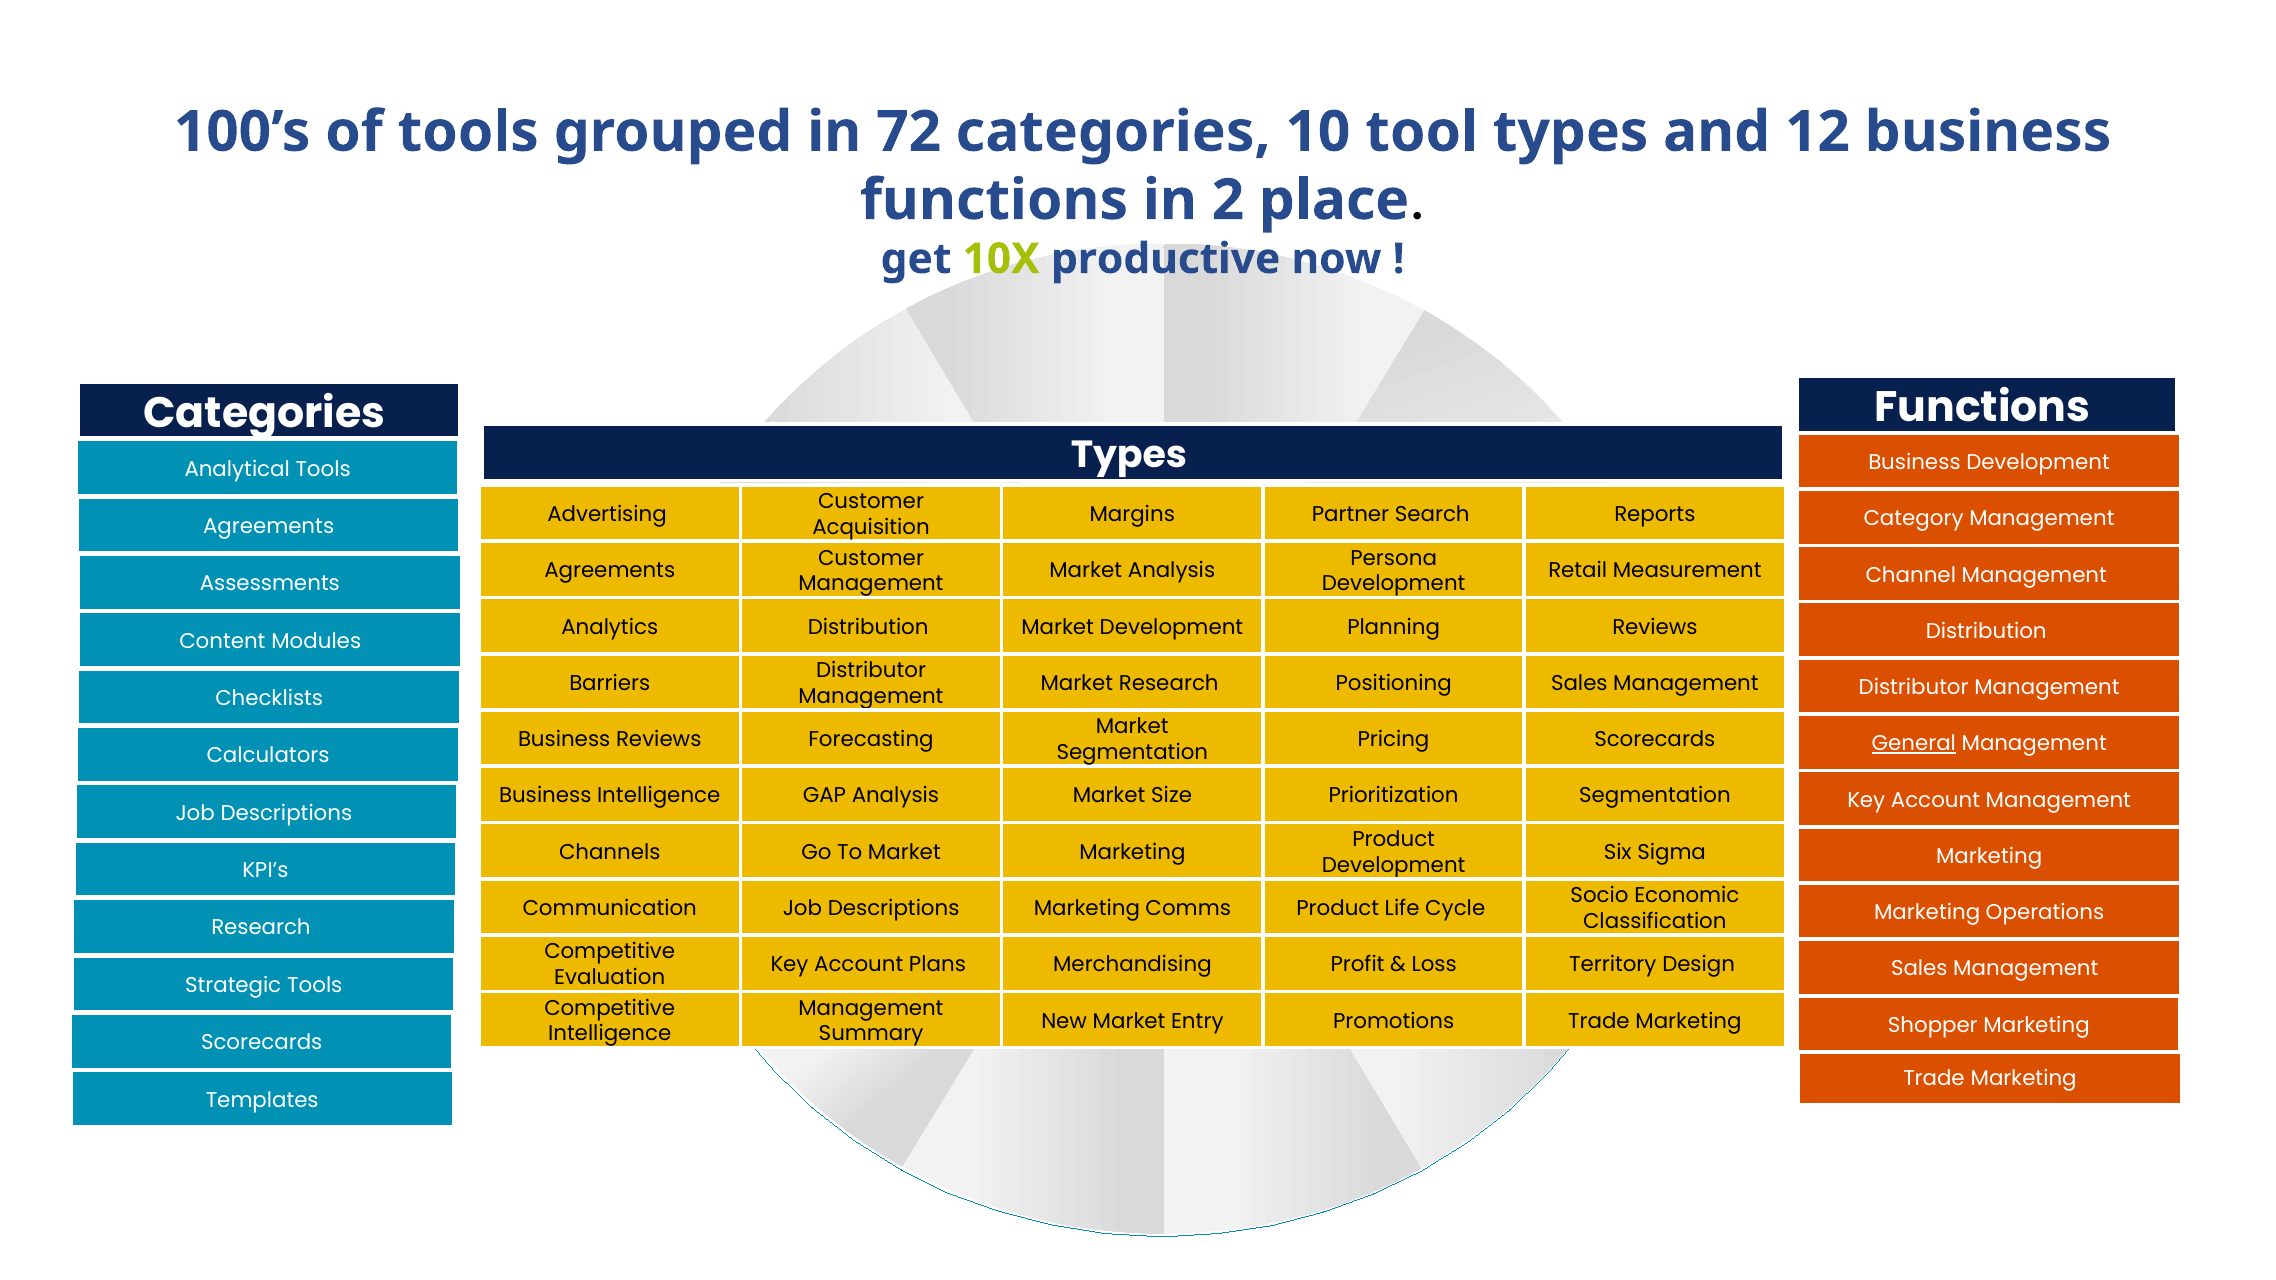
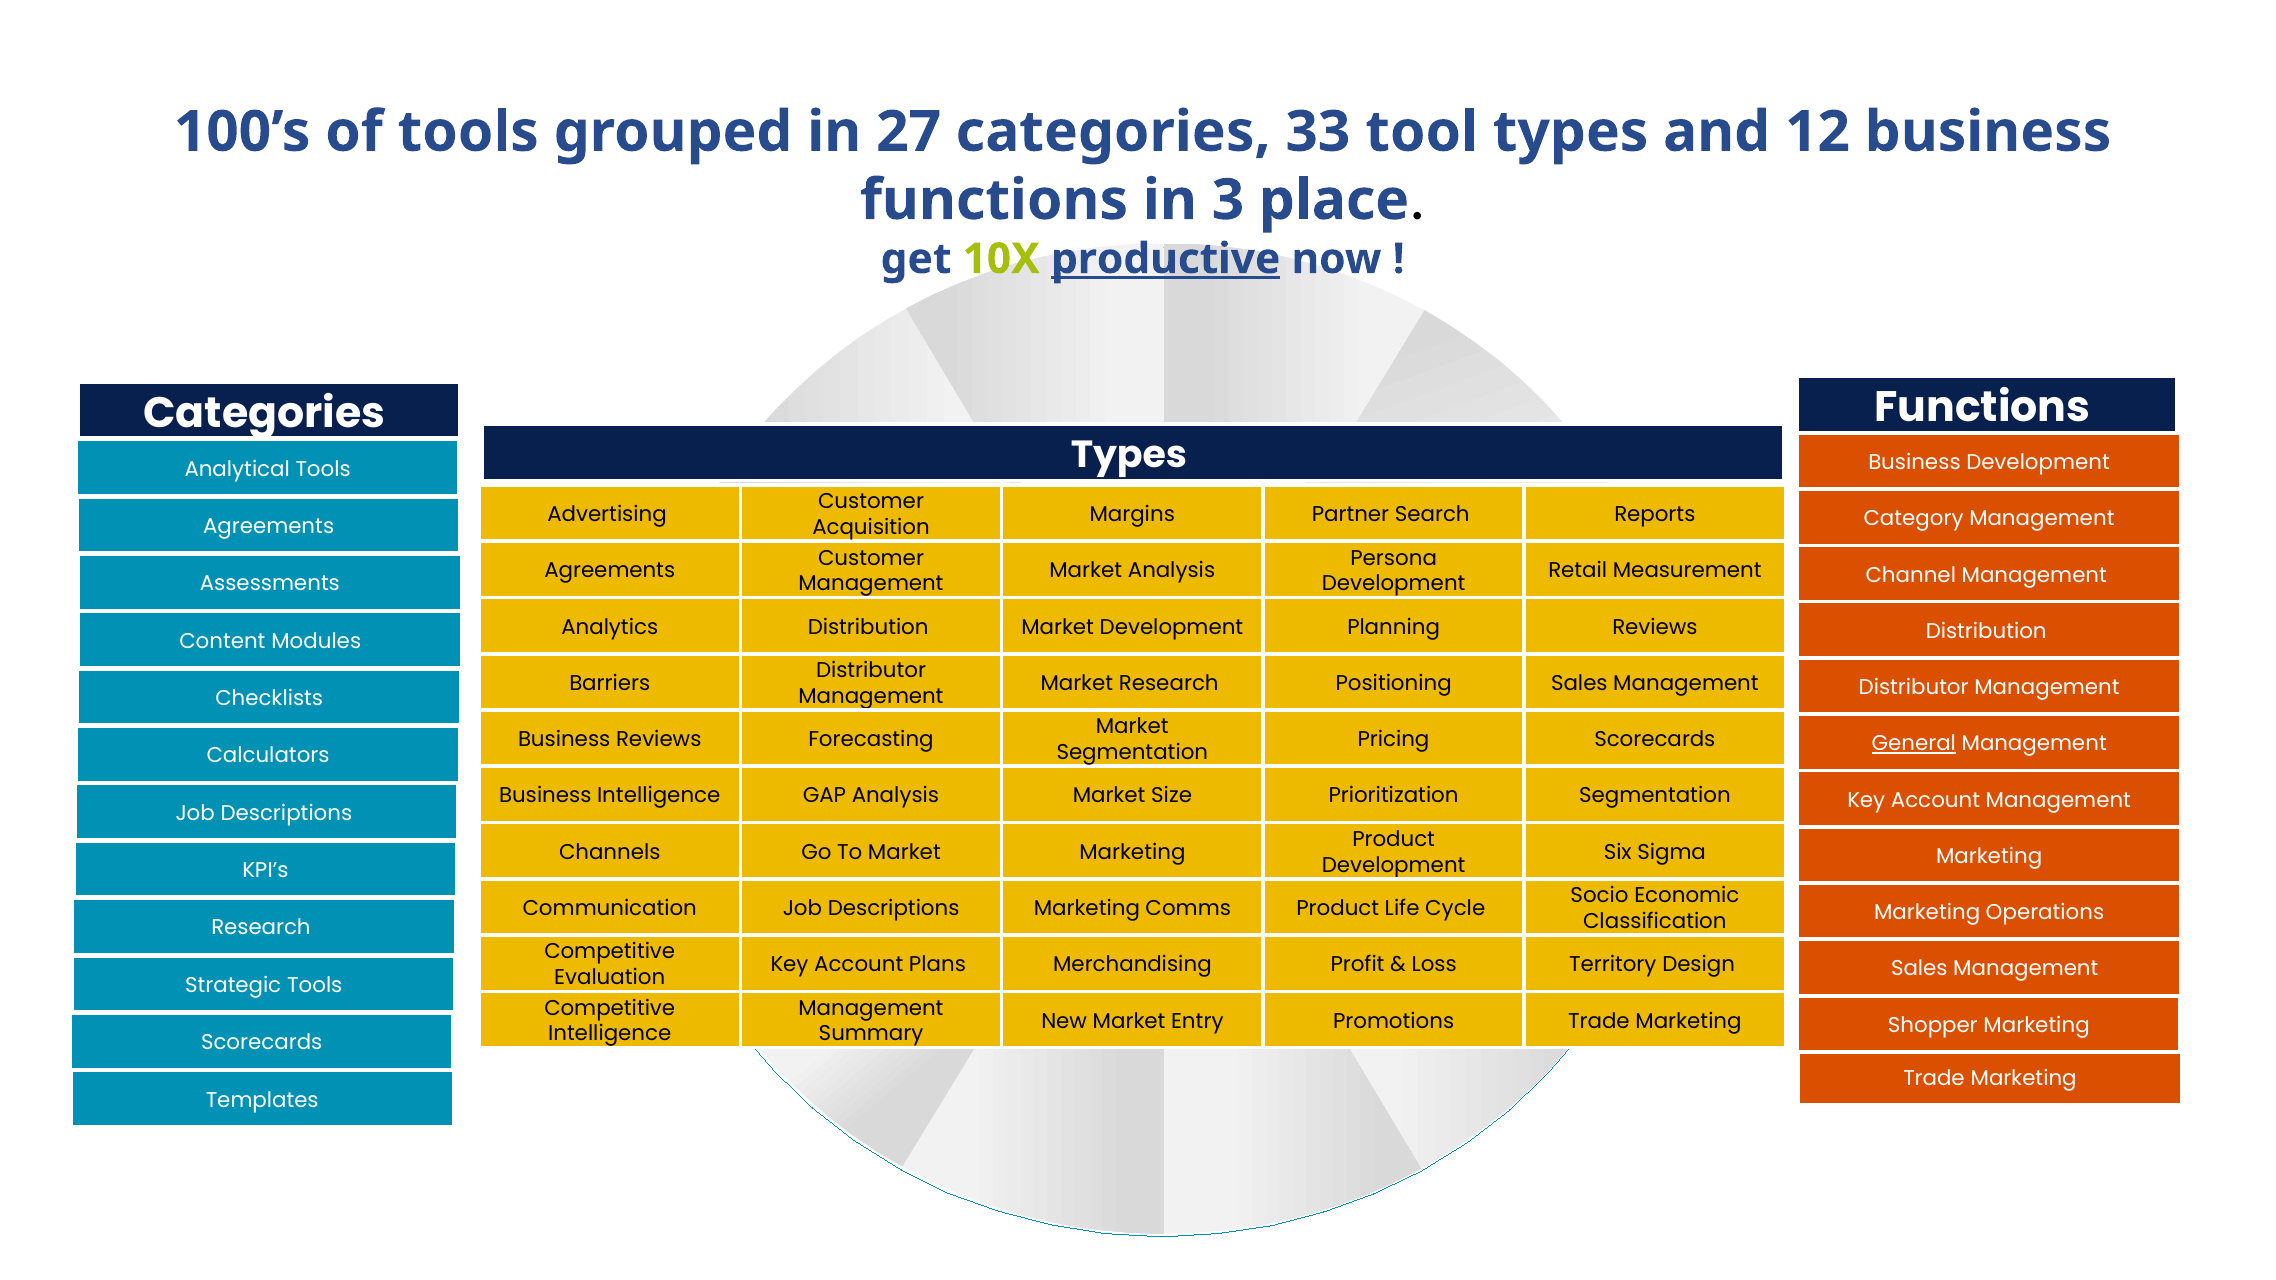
72: 72 -> 27 (909, 132)
10: 10 -> 33 (1318, 132)
2: 2 -> 3 (1228, 200)
productive underline: none -> present (1166, 259)
